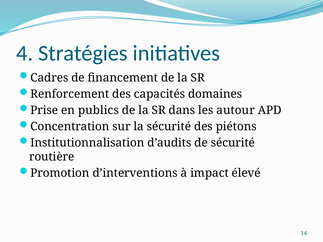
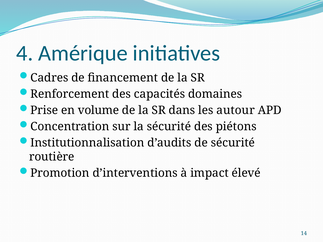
Stratégies: Stratégies -> Amérique (83, 53)
publics: publics -> volume (99, 110)
